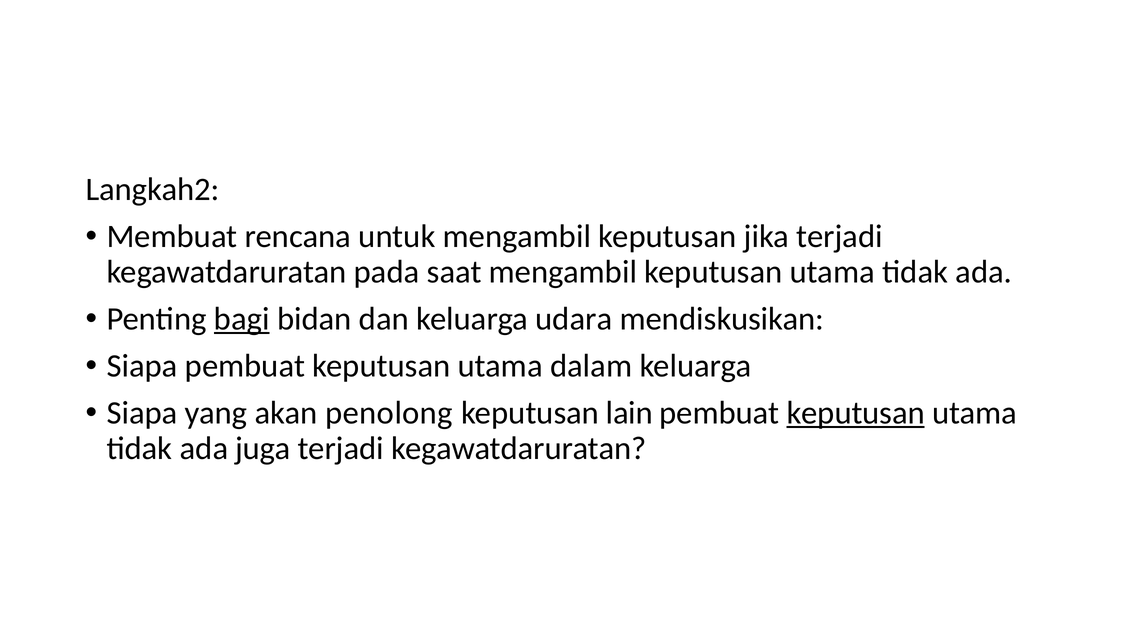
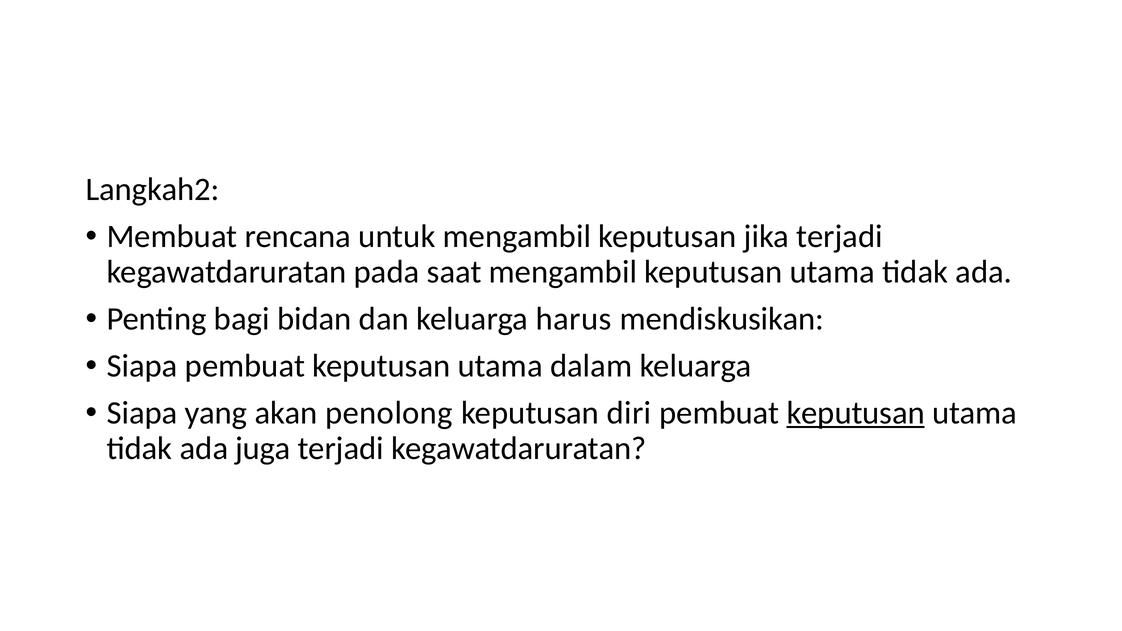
bagi underline: present -> none (242, 319)
udara: udara -> harus (574, 319)
lain: lain -> diri (629, 413)
